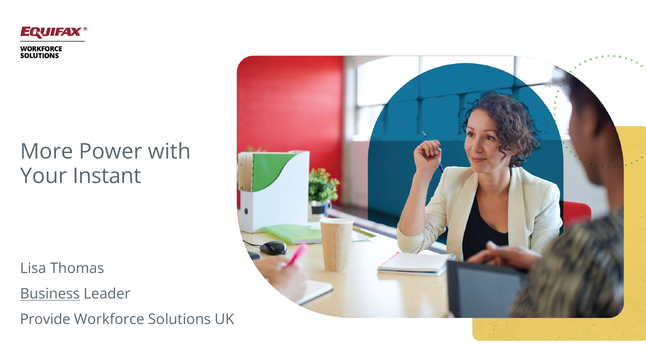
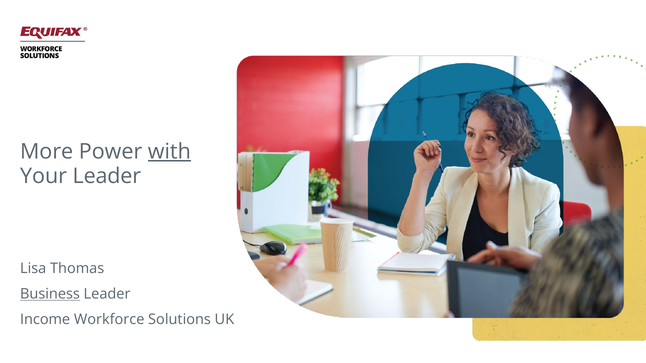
with underline: none -> present (169, 152)
Your Instant: Instant -> Leader (107, 176)
Provide: Provide -> Income (45, 320)
